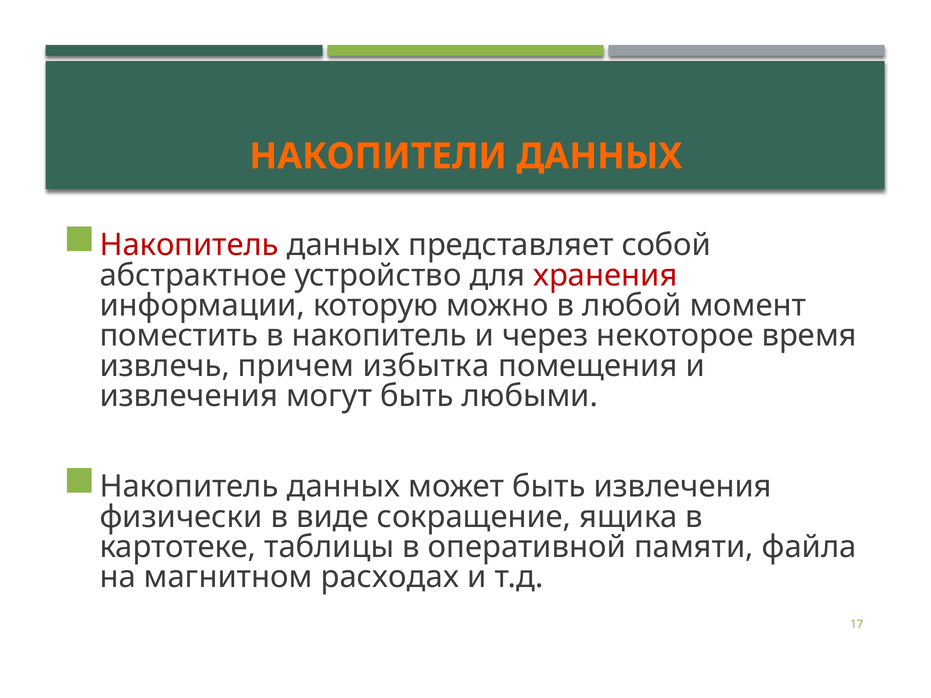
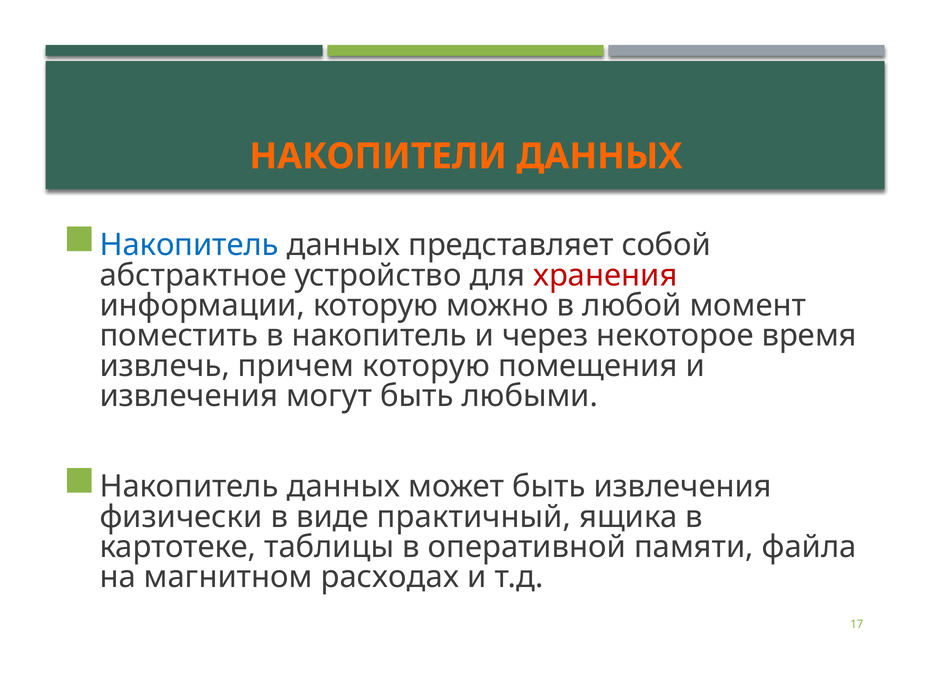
Накопитель colour: red -> blue (189, 245)
причем избытка: избытка -> которую (426, 366)
сокращение: сокращение -> практичный (474, 517)
